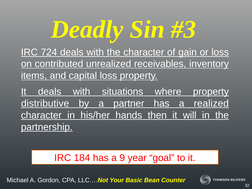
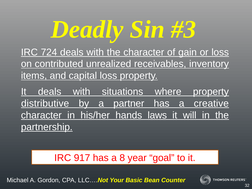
realized: realized -> creative (211, 103)
then: then -> laws (157, 115)
184: 184 -> 917 (82, 158)
9: 9 -> 8 (122, 158)
